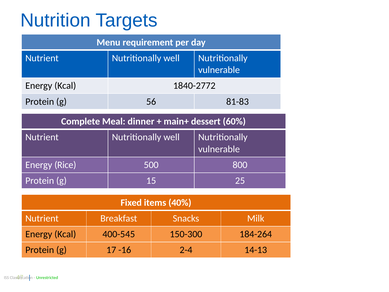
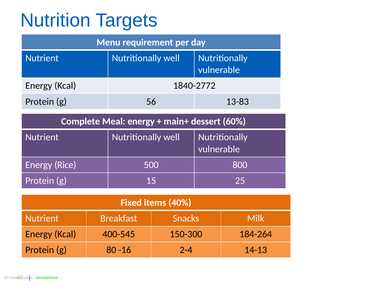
81-83: 81-83 -> 13-83 (238, 101)
Meal dinner: dinner -> energy (141, 121)
17: 17 -> 80 (111, 250)
